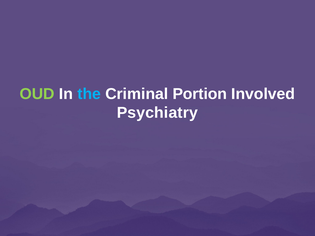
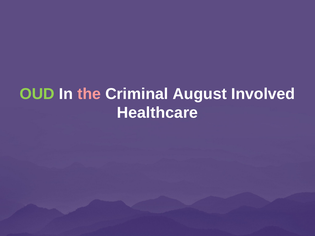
the colour: light blue -> pink (89, 94)
Portion: Portion -> August (200, 94)
Psychiatry: Psychiatry -> Healthcare (157, 113)
